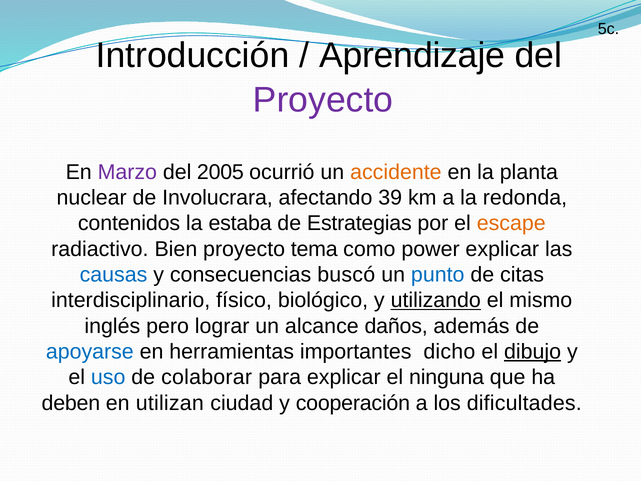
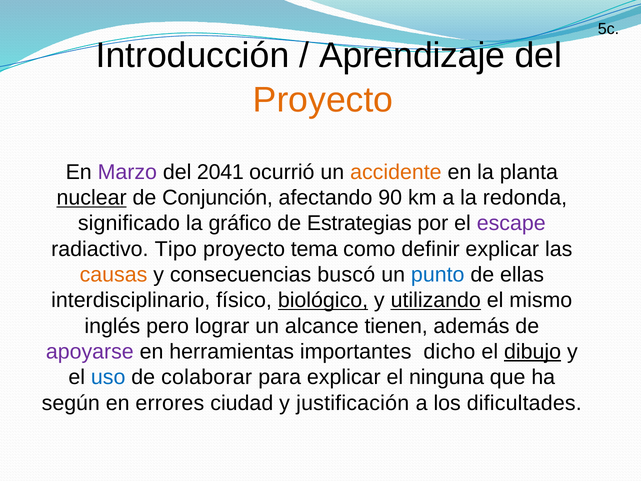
Proyecto colour: purple -> orange (323, 100)
2005: 2005 -> 2041 (220, 172)
nuclear underline: none -> present (92, 198)
Involucrara: Involucrara -> Conjunción (218, 198)
39: 39 -> 90 (390, 198)
contenidos: contenidos -> significado (129, 223)
estaba: estaba -> gráfico (240, 223)
escape colour: orange -> purple (511, 223)
Bien: Bien -> Tipo (176, 249)
power: power -> definir (431, 249)
causas colour: blue -> orange (114, 275)
citas: citas -> ellas (522, 275)
biológico underline: none -> present (323, 300)
daños: daños -> tienen (396, 326)
apoyarse colour: blue -> purple (90, 352)
deben: deben -> según (71, 403)
utilizan: utilizan -> errores (170, 403)
cooperación: cooperación -> justificación (353, 403)
